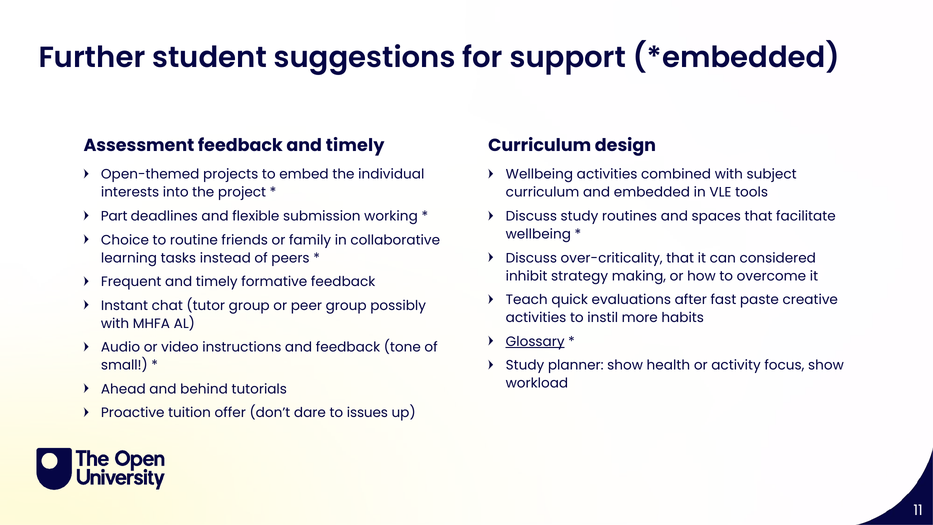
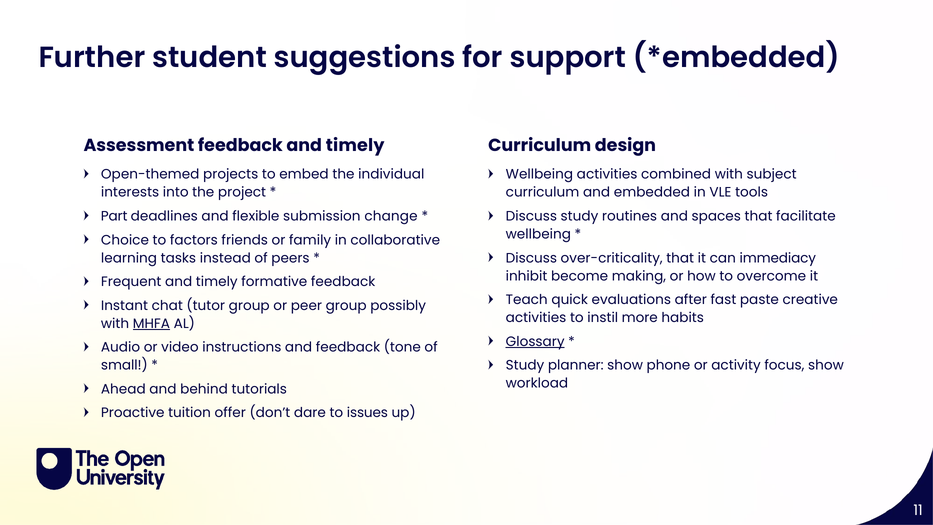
working: working -> change (391, 216)
routine: routine -> factors (194, 240)
considered: considered -> immediacy (778, 258)
strategy: strategy -> become (580, 276)
MHFA underline: none -> present (151, 323)
health: health -> phone (668, 365)
